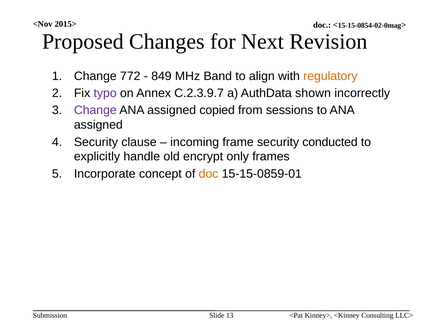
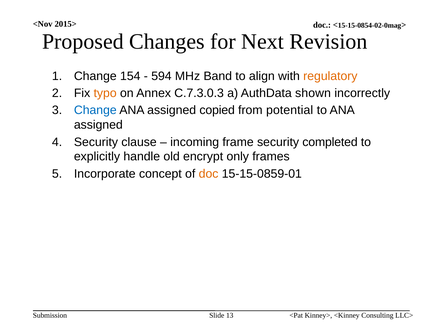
772: 772 -> 154 (130, 76)
849: 849 -> 594 (161, 76)
typo colour: purple -> orange (105, 93)
C.2.3.9.7: C.2.3.9.7 -> C.7.3.0.3 (199, 93)
Change colour: purple -> blue (95, 110)
sessions: sessions -> potential (290, 110)
conducted: conducted -> completed (330, 142)
